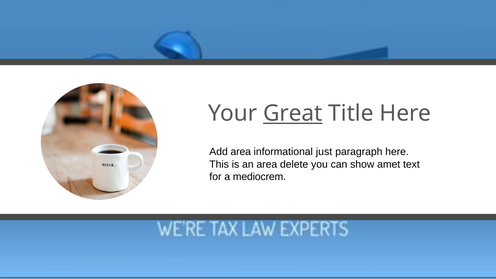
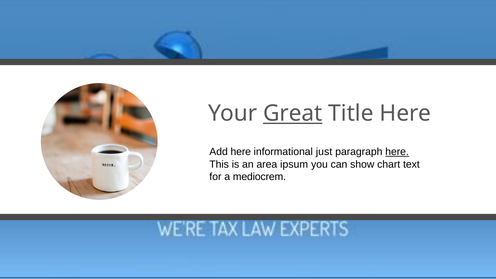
Add area: area -> here (241, 152)
here underline: none -> present (397, 152)
delete: delete -> ipsum (294, 164)
amet: amet -> chart (389, 164)
